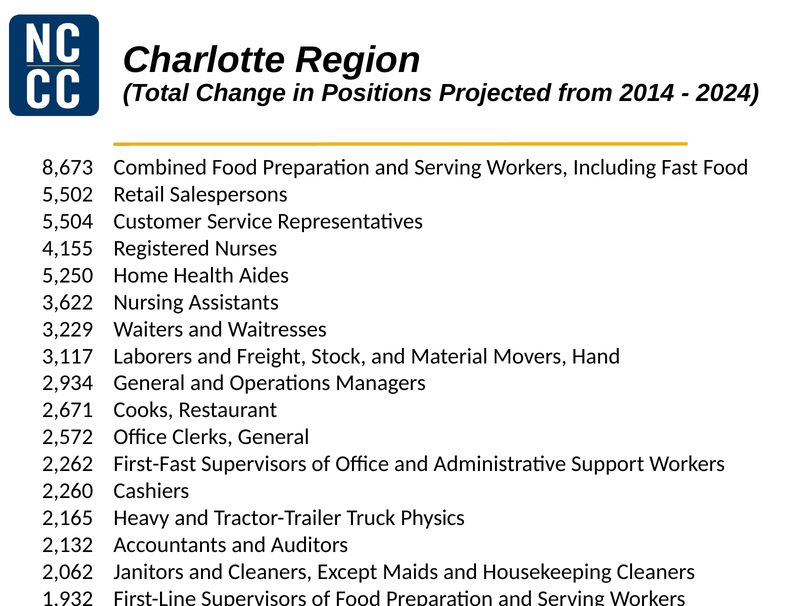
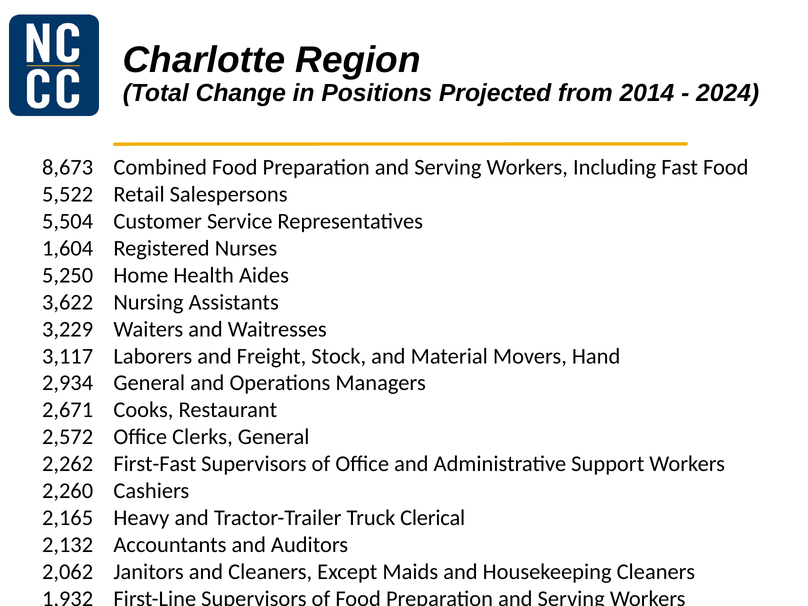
5,502: 5,502 -> 5,522 (68, 194)
4,155: 4,155 -> 1,604 (68, 248)
Physics: Physics -> Clerical (433, 518)
